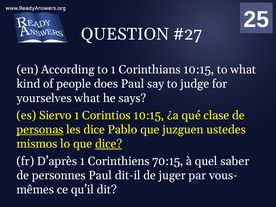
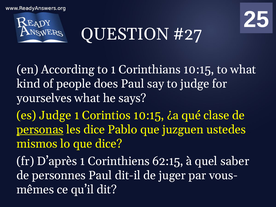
es Siervo: Siervo -> Judge (55, 115)
dice underline: present -> none (109, 144)
70:15: 70:15 -> 62:15 (168, 161)
